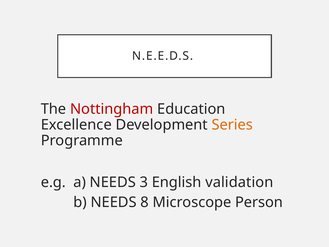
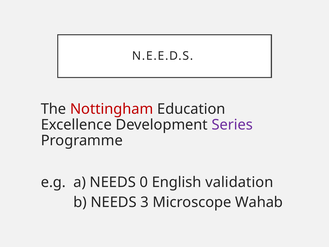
Series colour: orange -> purple (232, 125)
3: 3 -> 0 (144, 182)
8: 8 -> 3 (145, 202)
Person: Person -> Wahab (259, 202)
